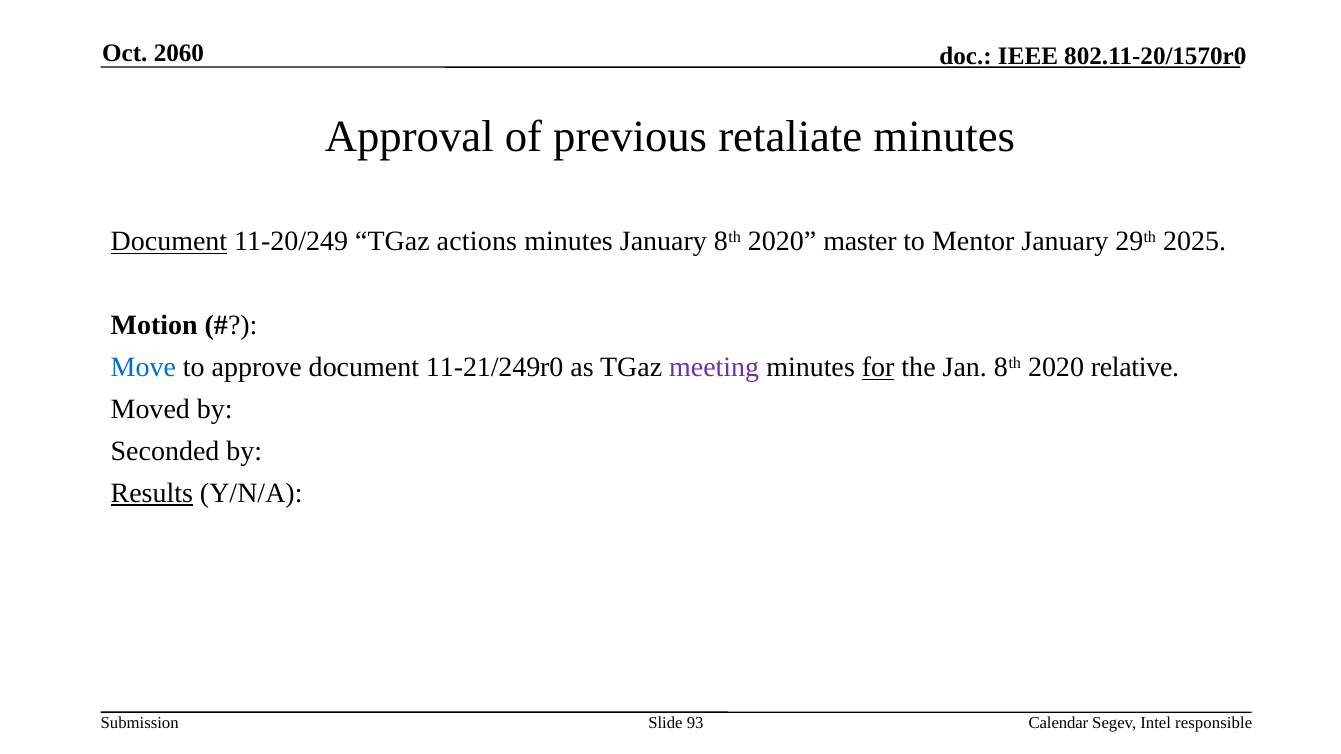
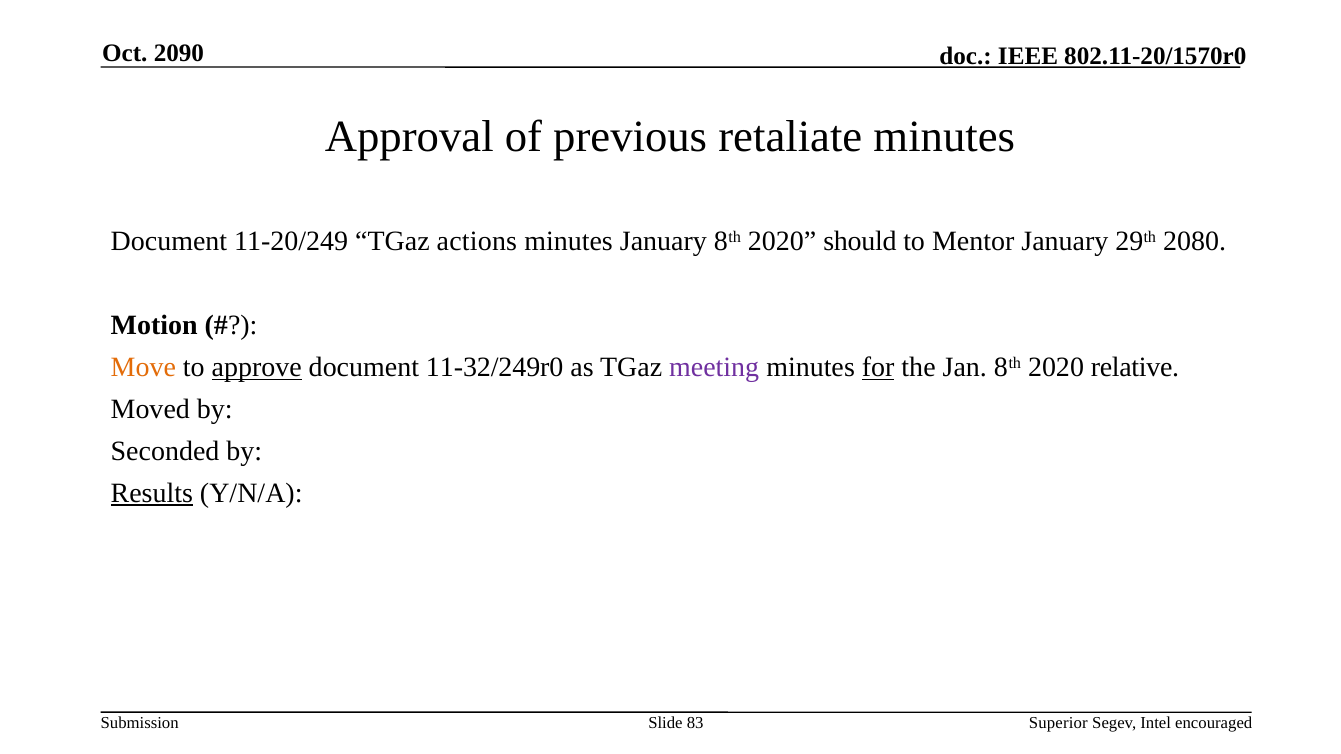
2060: 2060 -> 2090 (179, 53)
Document underline: present -> none (169, 242)
master: master -> should (860, 242)
2025: 2025 -> 2080 (1195, 242)
Move colour: blue -> orange (143, 367)
approve underline: none -> present (257, 367)
11-21/249r0: 11-21/249r0 -> 11-32/249r0 (495, 367)
93: 93 -> 83 (695, 723)
Calendar: Calendar -> Superior (1058, 723)
responsible: responsible -> encouraged (1214, 723)
